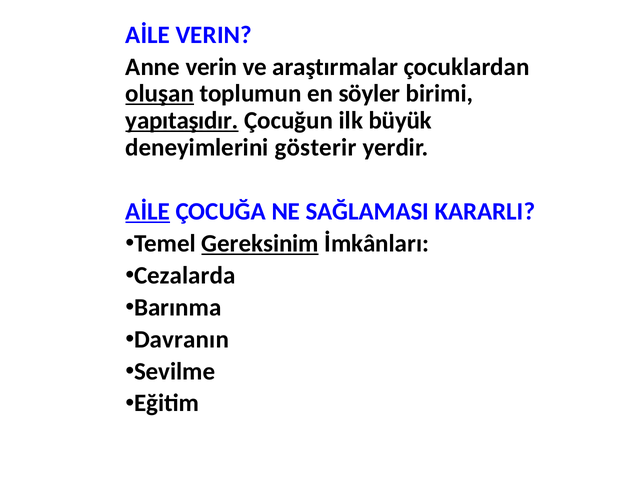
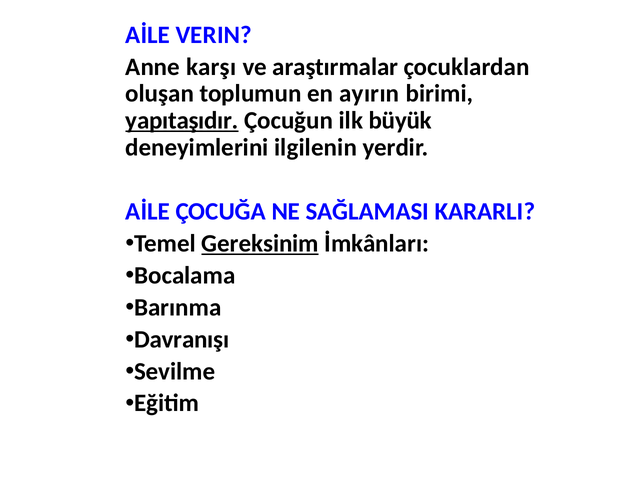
Anne verin: verin -> karşı (211, 67)
oluşan underline: present -> none (160, 94)
söyler: söyler -> ayırın (369, 94)
gösterir: gösterir -> ilgilenin (316, 148)
AİLE underline: present -> none (148, 212)
Cezalarda: Cezalarda -> Bocalama (185, 276)
Davranın: Davranın -> Davranışı (182, 339)
